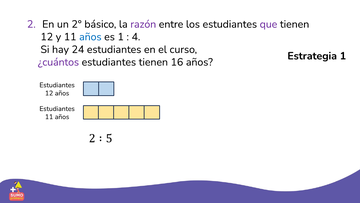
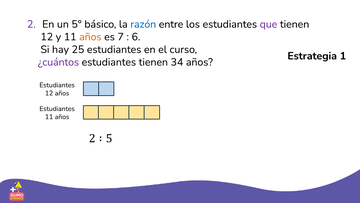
2°: 2° -> 5° (77, 24)
razón colour: purple -> blue (143, 24)
años colour: blue -> orange (90, 37)
es 1: 1 -> 7 (121, 37)
4: 4 -> 6 (136, 37)
24: 24 -> 25 (78, 49)
16: 16 -> 34 (177, 62)
